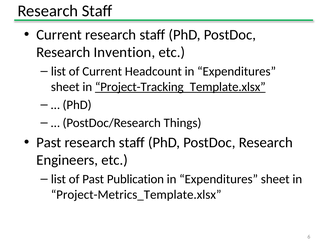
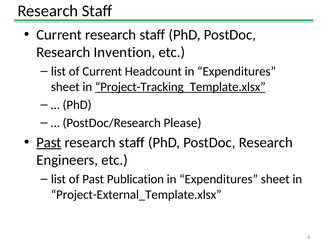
Things: Things -> Please (183, 123)
Past underline: none -> present (49, 142)
Project-Metrics_Template.xlsx: Project-Metrics_Template.xlsx -> Project-External_Template.xlsx (136, 194)
